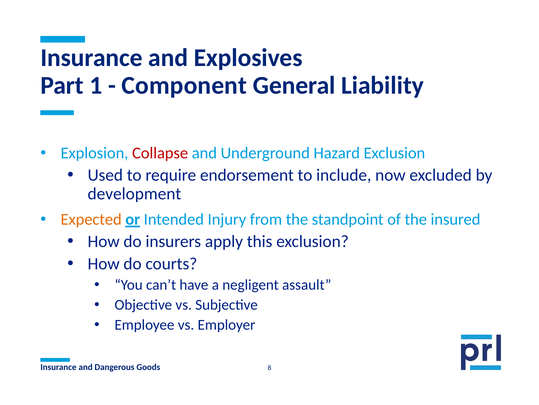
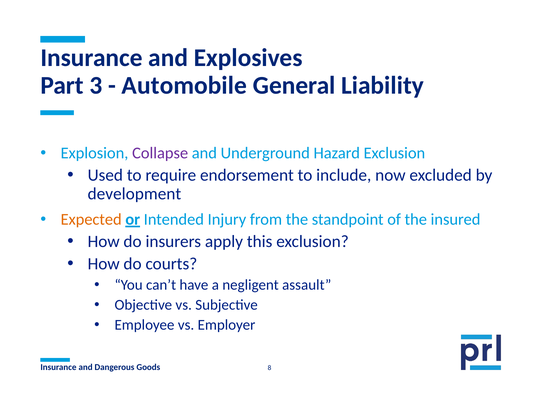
1: 1 -> 3 (96, 85)
Component: Component -> Automobile (184, 85)
Collapse colour: red -> purple (160, 153)
